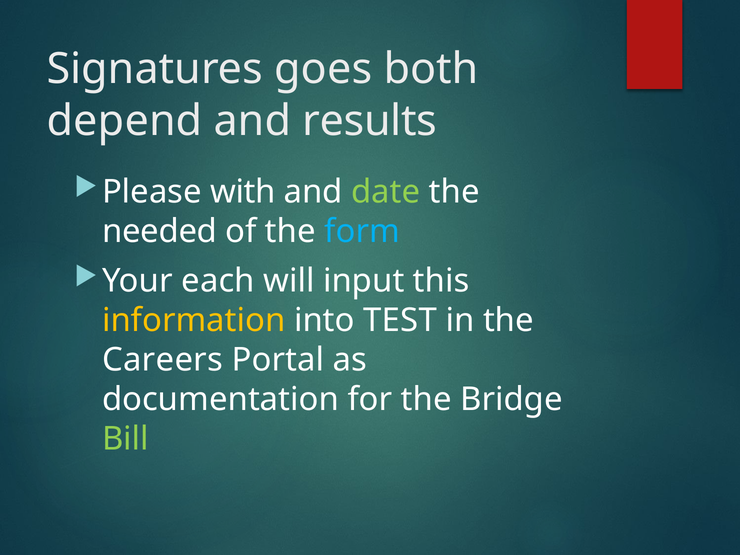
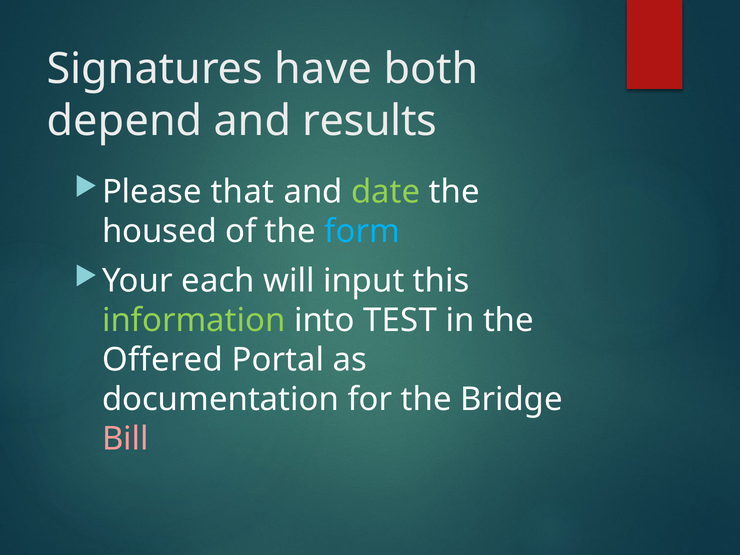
goes: goes -> have (323, 69)
with: with -> that (243, 192)
needed: needed -> housed (159, 231)
information colour: yellow -> light green (194, 321)
Careers: Careers -> Offered (163, 360)
Bill colour: light green -> pink (125, 439)
